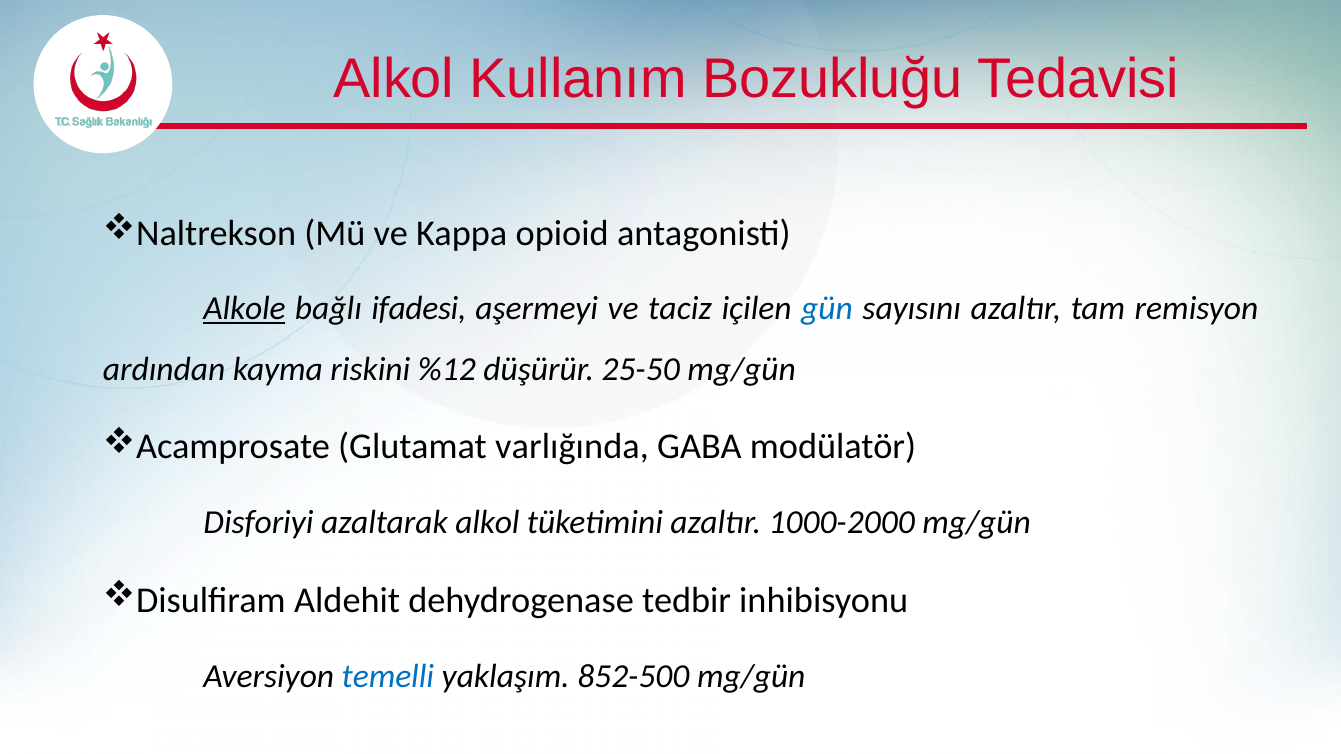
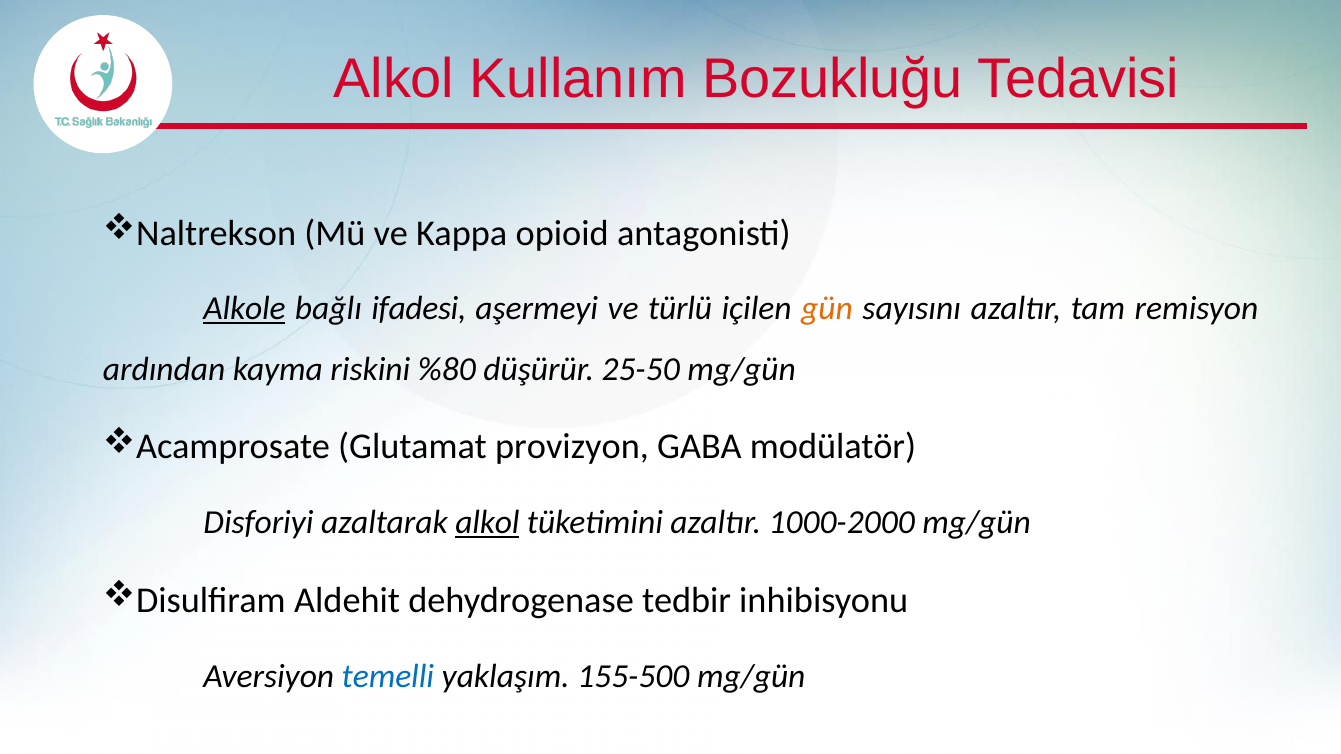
taciz: taciz -> türlü (680, 309)
gün colour: blue -> orange (827, 309)
%12: %12 -> %80 (447, 369)
varlığında: varlığında -> provizyon (572, 447)
alkol underline: none -> present (487, 523)
852-500: 852-500 -> 155-500 (633, 677)
